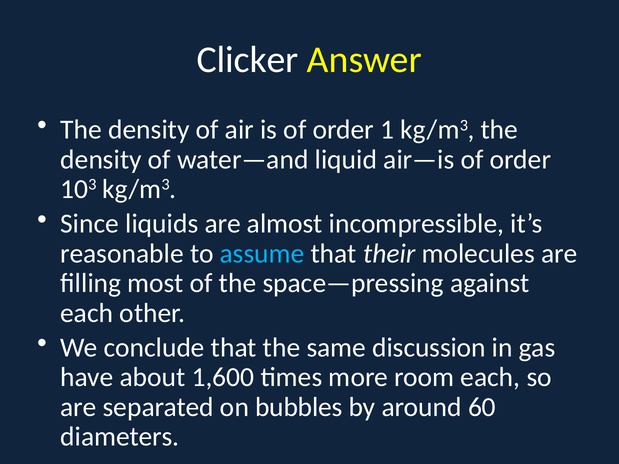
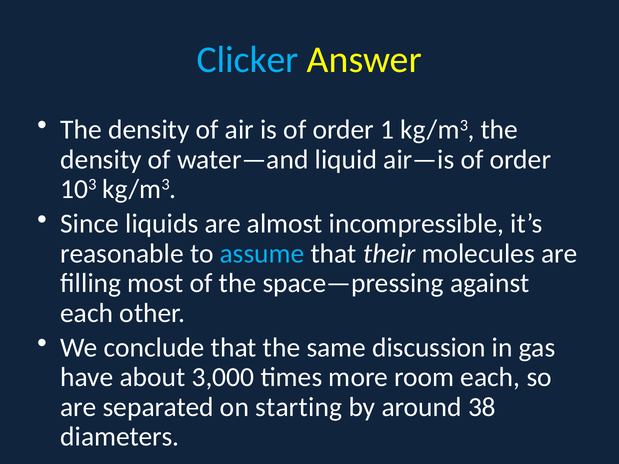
Clicker colour: white -> light blue (248, 60)
1,600: 1,600 -> 3,000 (223, 378)
bubbles: bubbles -> starting (299, 407)
60: 60 -> 38 (482, 407)
